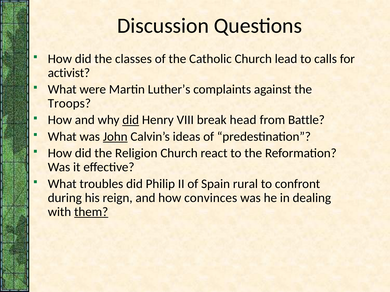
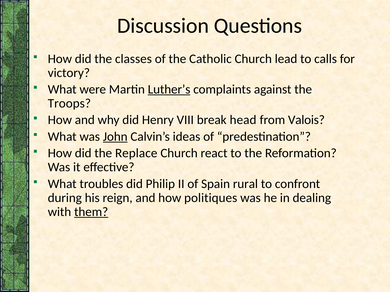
activist: activist -> victory (69, 73)
Luther’s underline: none -> present (169, 90)
did underline: present -> none (131, 120)
Battle: Battle -> Valois (306, 120)
Religion: Religion -> Replace (136, 153)
convinces: convinces -> politiques (211, 198)
